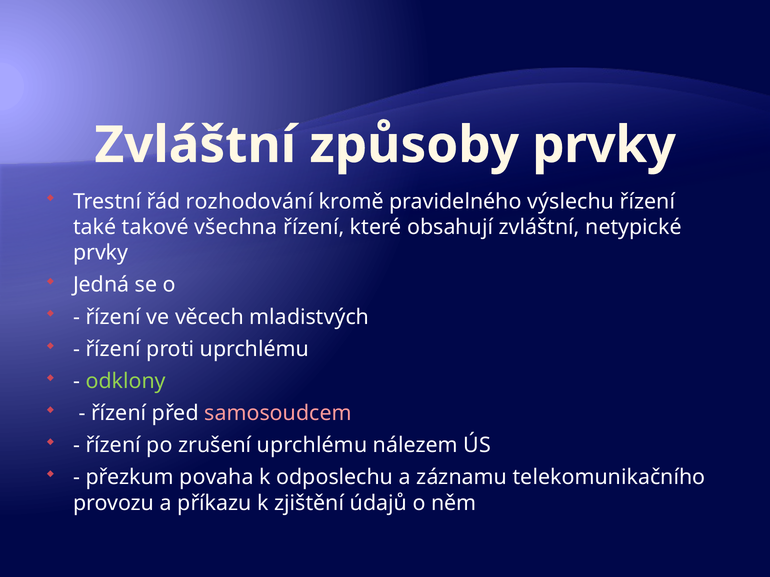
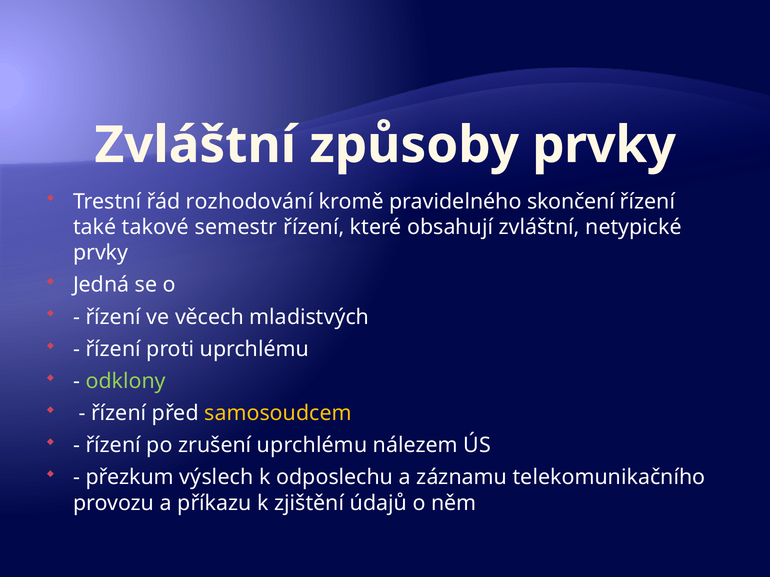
výslechu: výslechu -> skončení (571, 202)
všechna: všechna -> semestr (236, 227)
samosoudcem colour: pink -> yellow (278, 414)
povaha: povaha -> výslech (216, 478)
